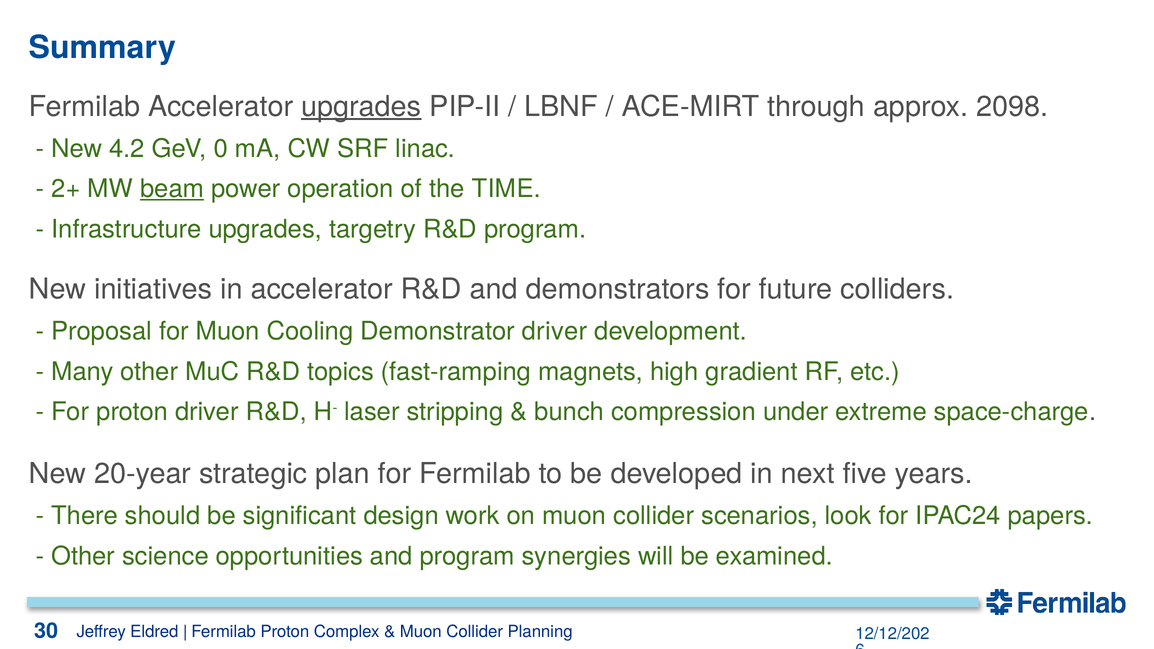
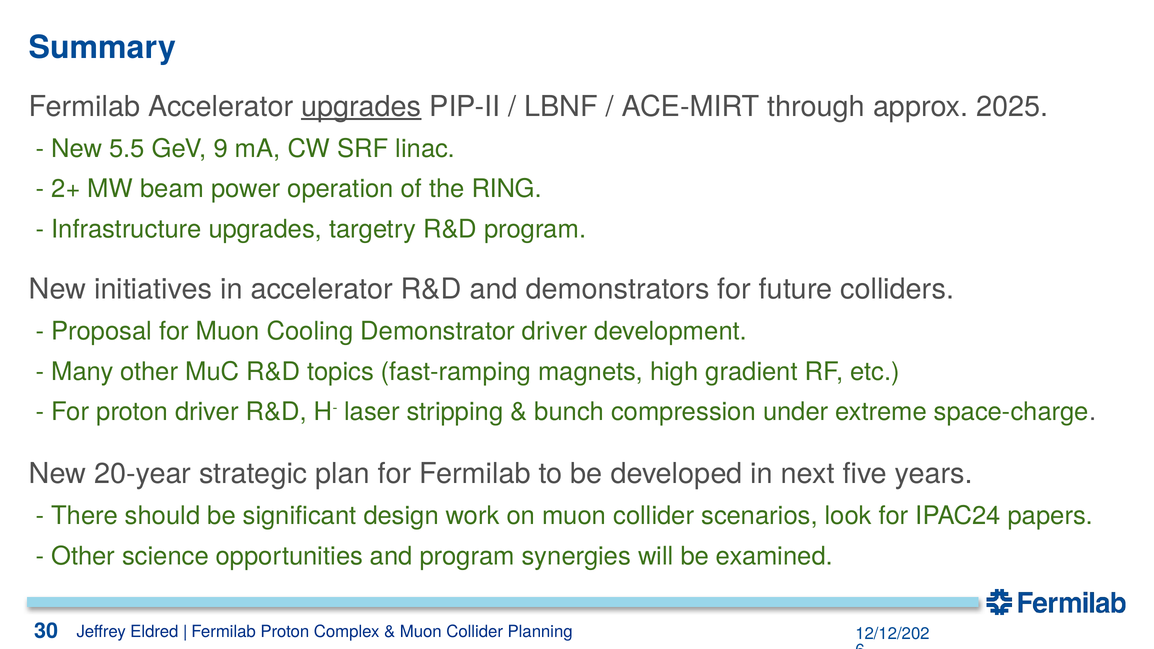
2098: 2098 -> 2025 (1012, 107)
4.2: 4.2 -> 5.5 (127, 149)
0: 0 -> 9 (221, 149)
beam underline: present -> none (172, 189)
TIME: TIME -> RING (507, 189)
